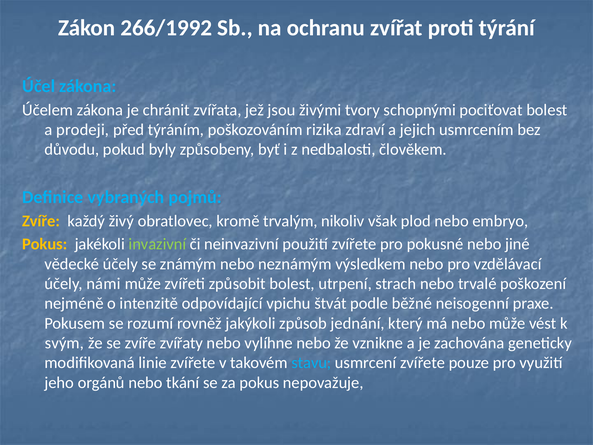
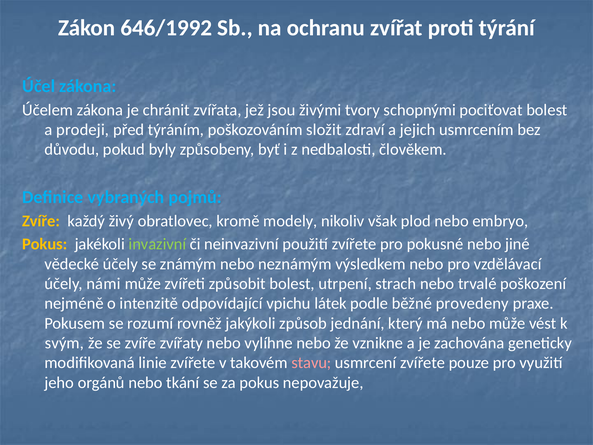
266/1992: 266/1992 -> 646/1992 (166, 28)
rizika: rizika -> složit (324, 130)
trvalým: trvalým -> modely (290, 221)
štvát: štvát -> látek (331, 303)
neisogenní: neisogenní -> provedeny (472, 303)
stavu colour: light blue -> pink (311, 363)
